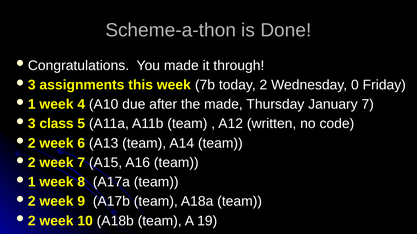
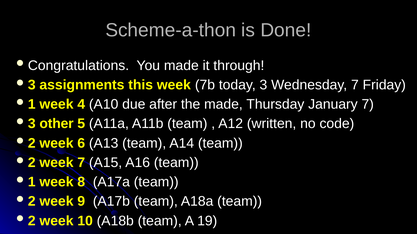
2: 2 -> 3 (263, 85)
Wednesday 0: 0 -> 7 (355, 85)
class: class -> other (57, 124)
